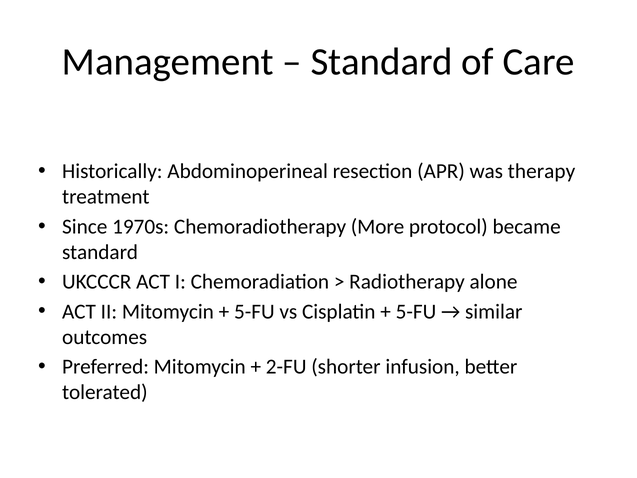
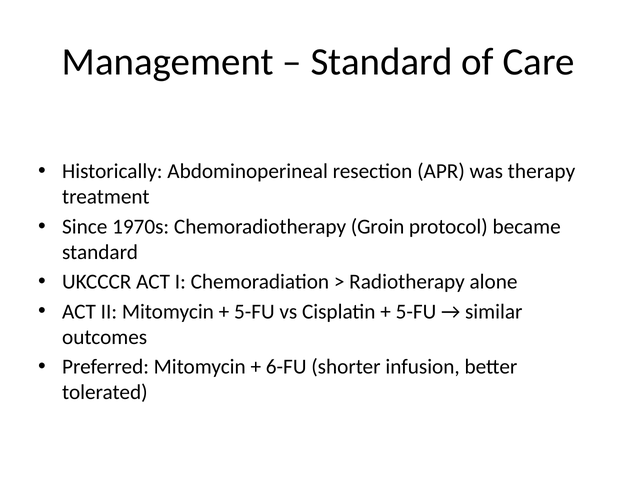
More: More -> Groin (378, 227)
2-FU: 2-FU -> 6-FU (286, 367)
